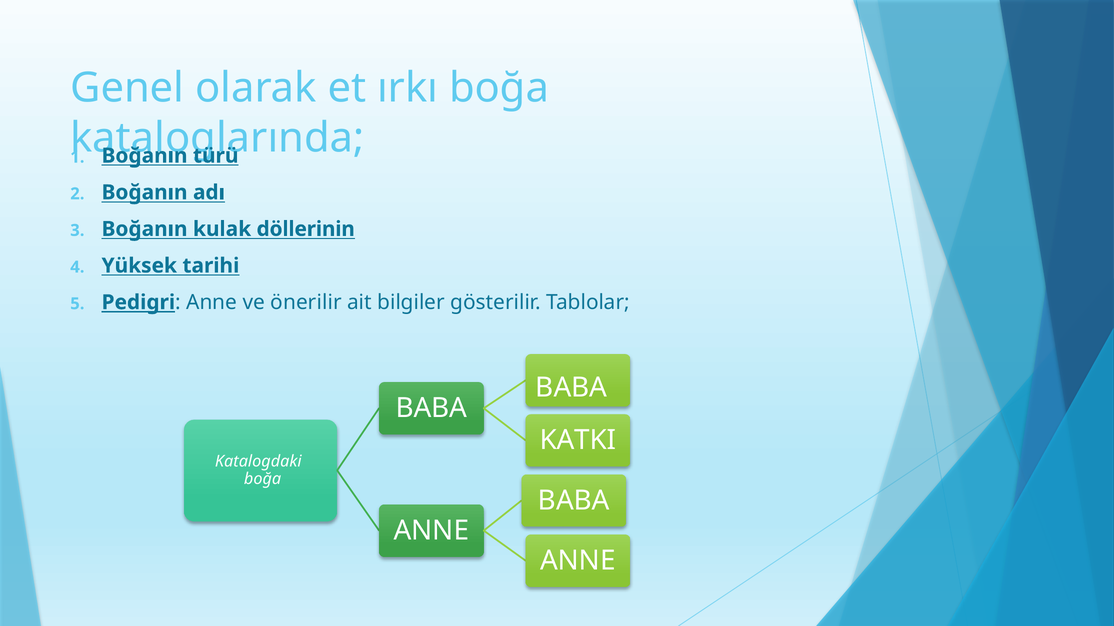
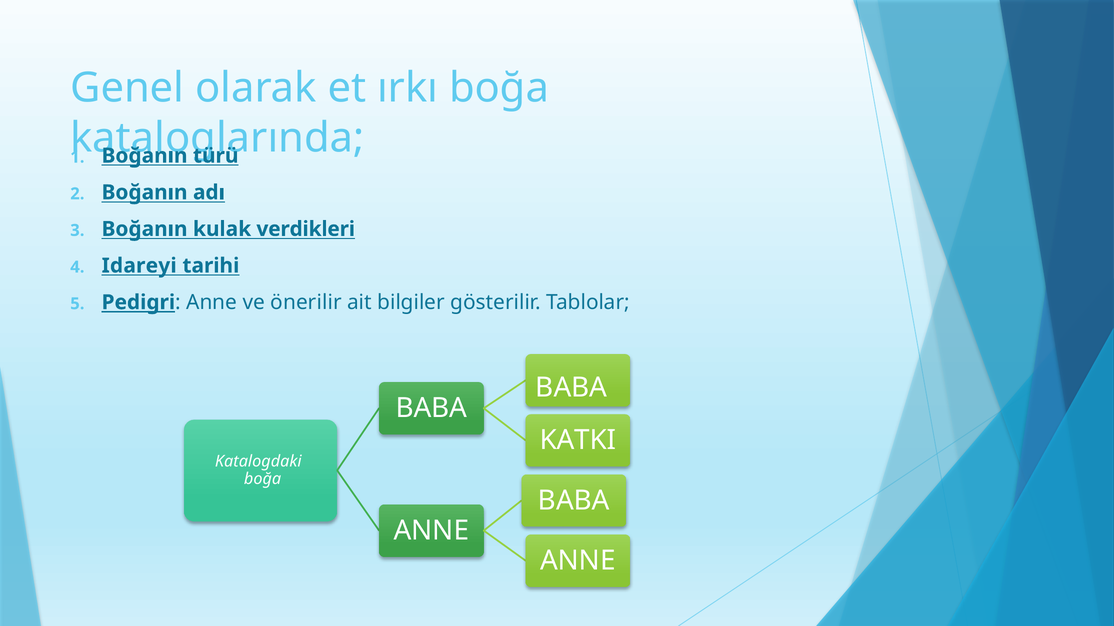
döllerinin: döllerinin -> verdikleri (306, 229)
Yüksek: Yüksek -> Idareyi (139, 266)
